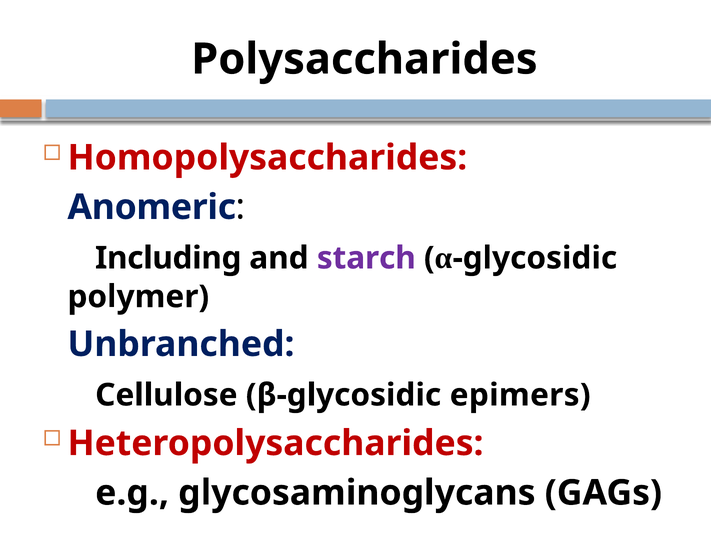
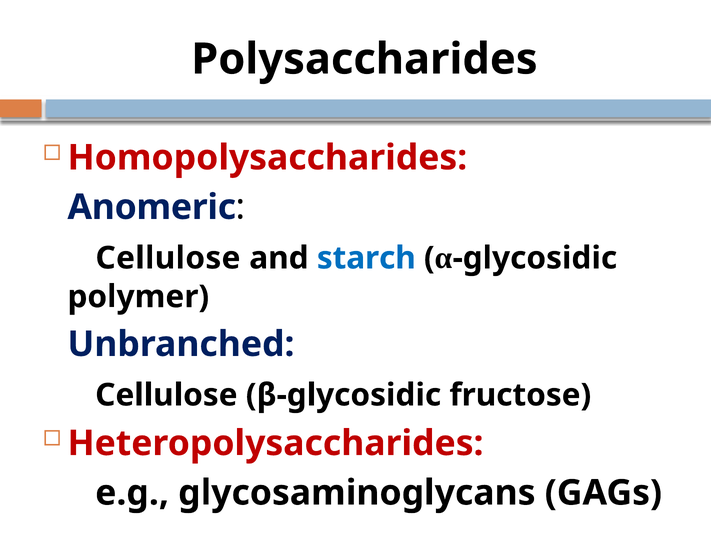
Including: Including -> Cellulose (168, 258)
starch colour: purple -> blue (366, 258)
epimers: epimers -> fructose (520, 395)
